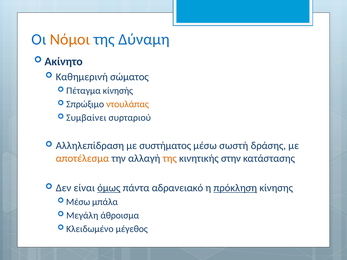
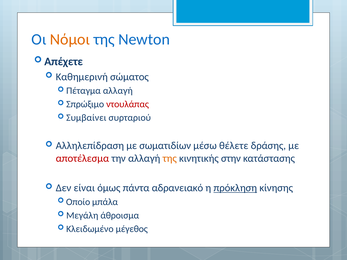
Δύναμη: Δύναμη -> Newton (144, 39)
Ακίνητο: Ακίνητο -> Απέχετε (64, 62)
Πέταγμα κίνησής: κίνησής -> αλλαγή (118, 91)
ντουλάπας colour: orange -> red (128, 104)
συστήματος: συστήματος -> σωματιδίων (165, 146)
σωστή: σωστή -> θέλετε (234, 146)
αποτέλεσμα colour: orange -> red (82, 158)
όμως underline: present -> none (109, 188)
Μέσω: Μέσω -> Οποίο (78, 202)
